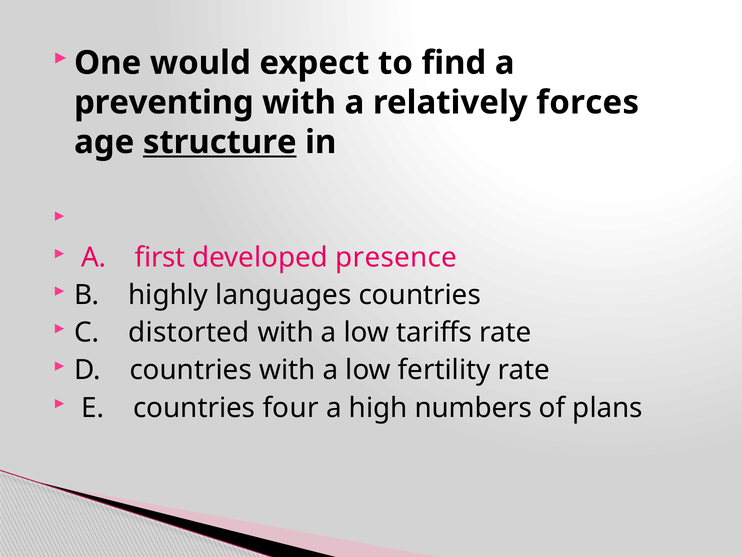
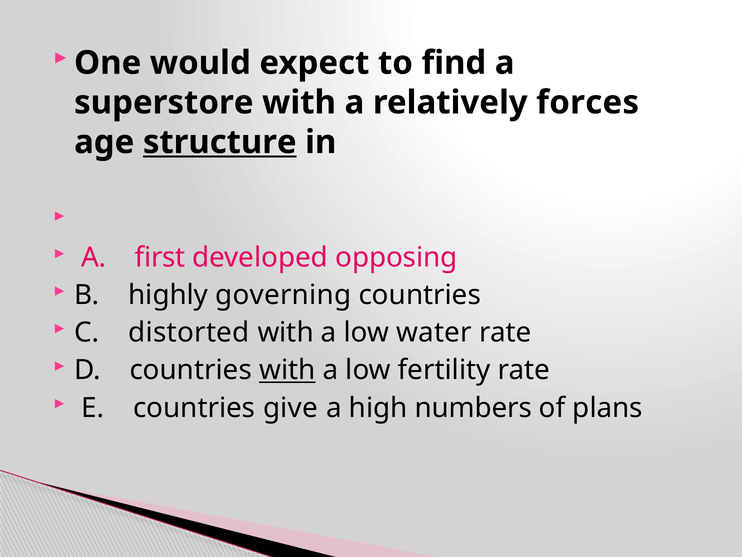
preventing: preventing -> superstore (164, 102)
presence: presence -> opposing (396, 257)
languages: languages -> governing (283, 295)
tariffs: tariffs -> water (434, 332)
with underline: none -> present (287, 370)
four: four -> give (291, 408)
